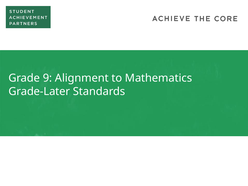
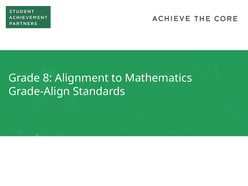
9: 9 -> 8 (47, 78)
Grade-Later: Grade-Later -> Grade-Align (39, 91)
